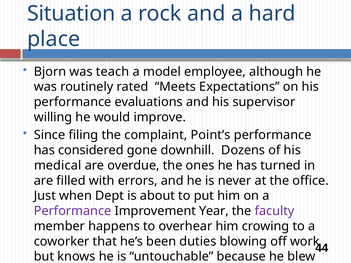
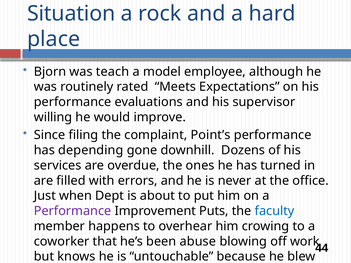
considered: considered -> depending (91, 150)
medical: medical -> services (58, 166)
Year: Year -> Puts (214, 211)
faculty colour: purple -> blue (275, 211)
duties: duties -> abuse (198, 242)
